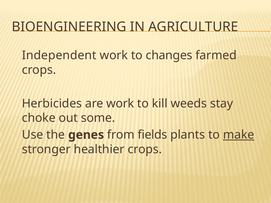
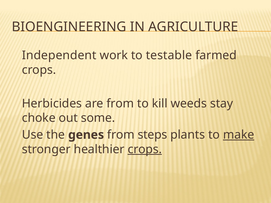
changes: changes -> testable (169, 55)
are work: work -> from (120, 104)
fields: fields -> steps (152, 135)
crops underline: none -> present (145, 149)
